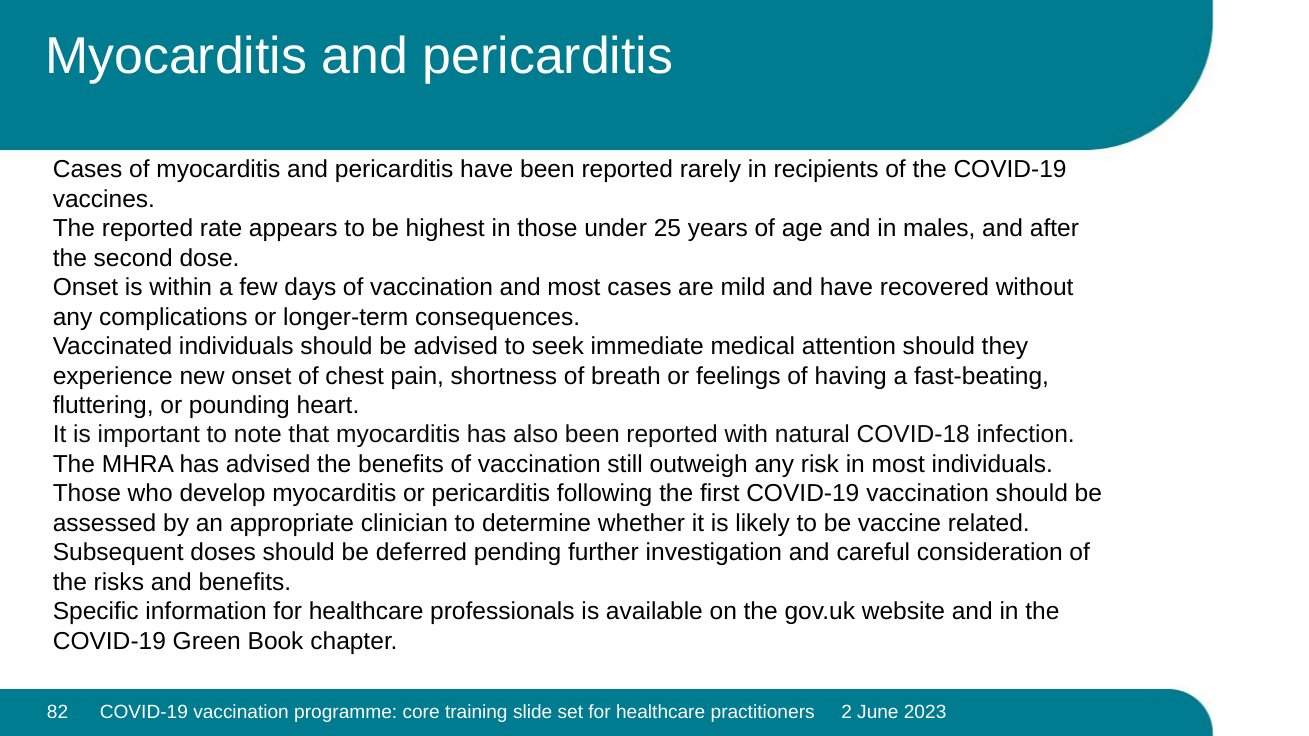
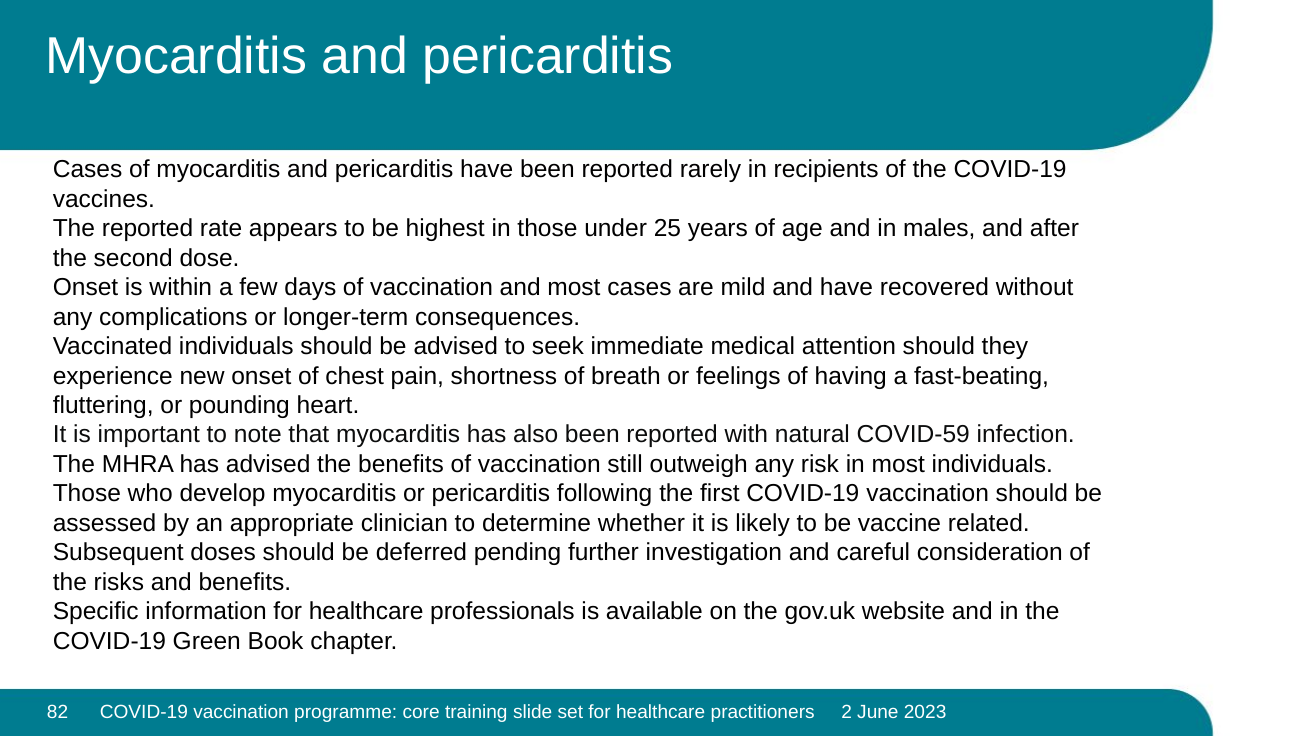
COVID-18: COVID-18 -> COVID-59 (913, 435)
